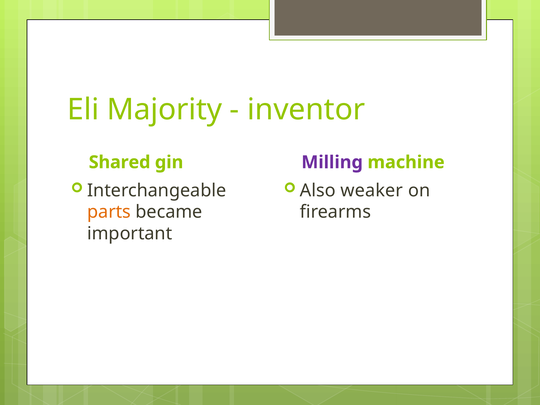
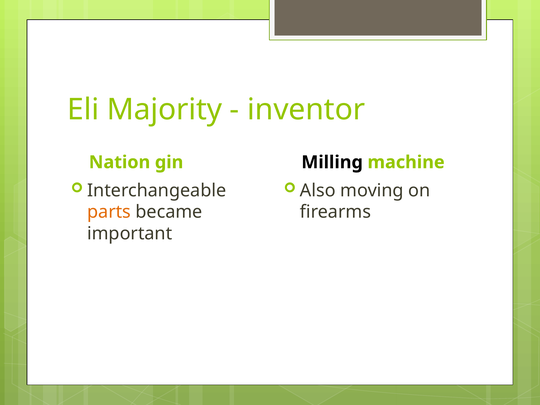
Shared: Shared -> Nation (120, 162)
Milling colour: purple -> black (332, 162)
weaker: weaker -> moving (372, 190)
